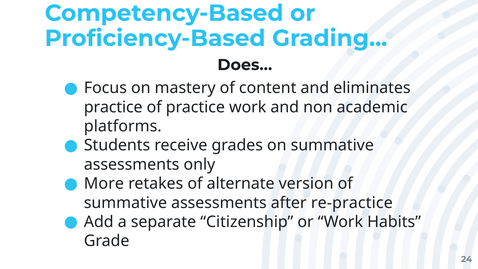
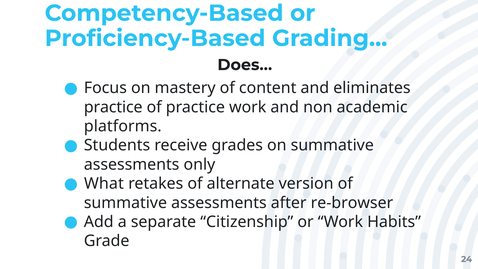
More: More -> What (104, 184)
re-practice: re-practice -> re-browser (352, 203)
